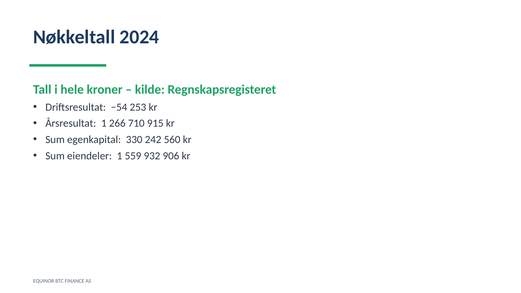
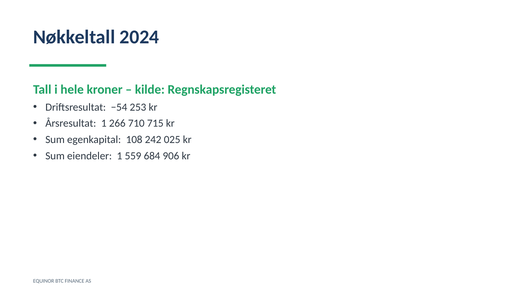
915: 915 -> 715 (155, 123)
330: 330 -> 108 (134, 140)
560: 560 -> 025 (172, 140)
932: 932 -> 684 (152, 156)
